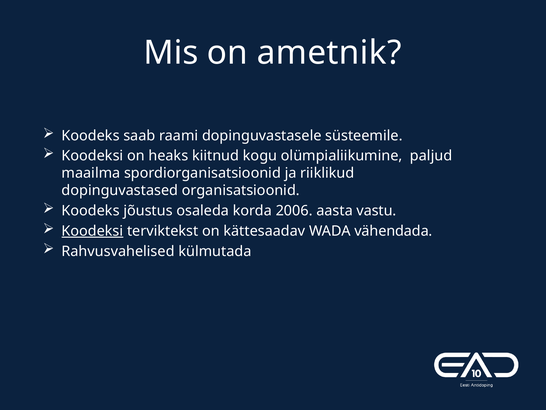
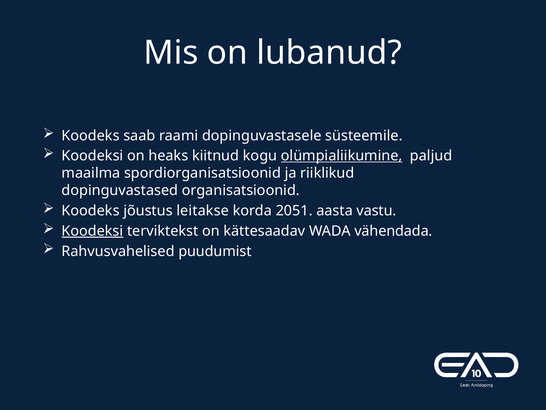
ametnik: ametnik -> lubanud (329, 53)
olümpialiikumine underline: none -> present (342, 156)
osaleda: osaleda -> leitakse (203, 211)
2006: 2006 -> 2051 (294, 211)
külmutada: külmutada -> puudumist (215, 251)
